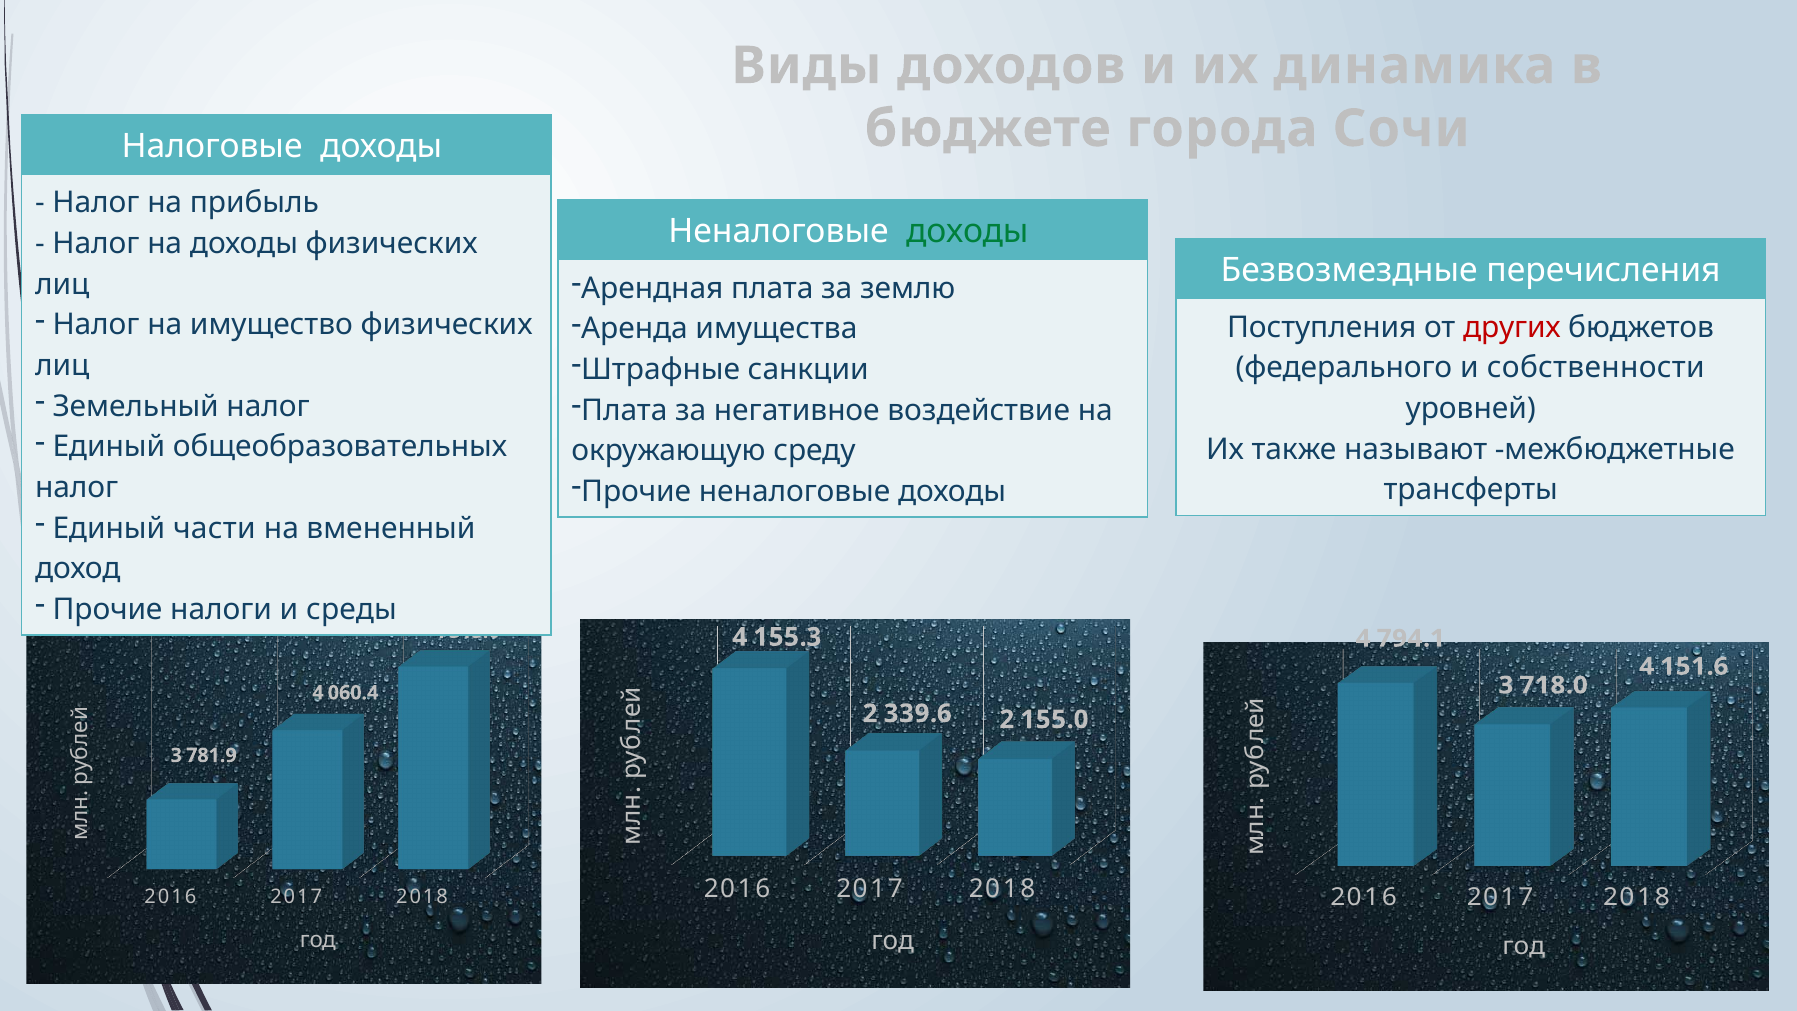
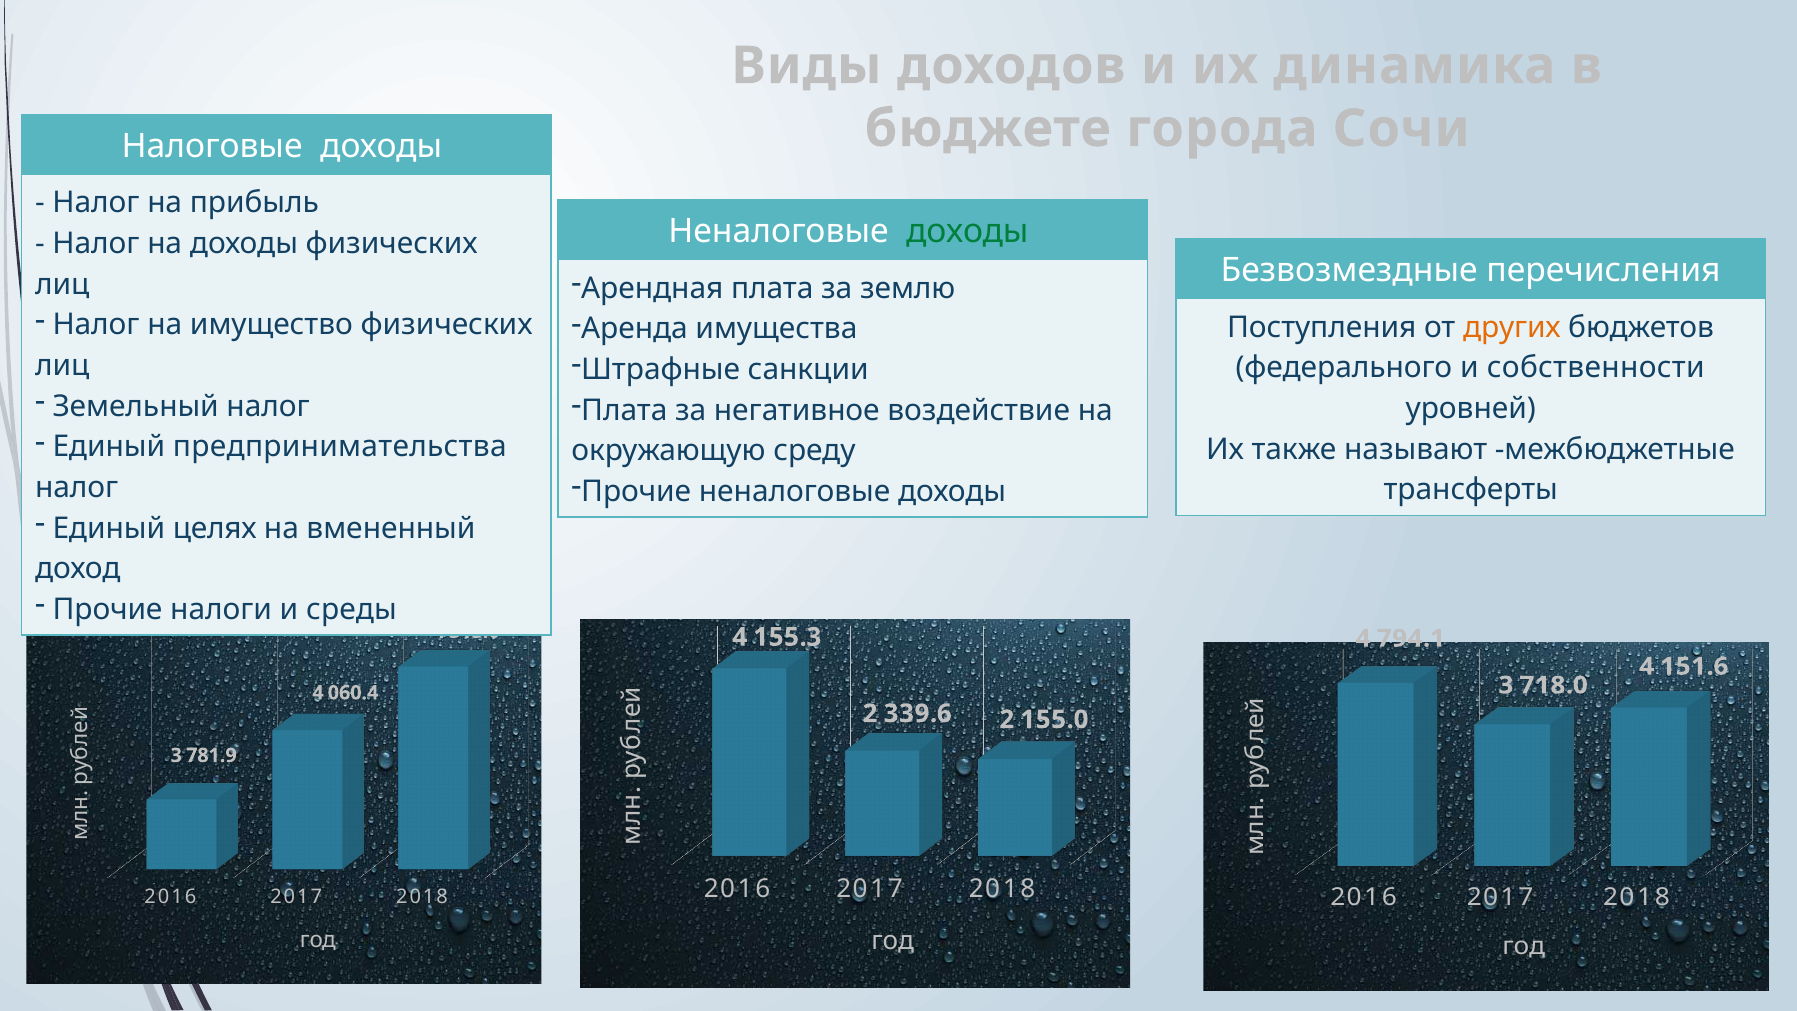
других colour: red -> orange (1512, 327)
общеобразовательных: общеобразовательных -> предпринимательства (340, 447)
части: части -> целях (215, 528)
